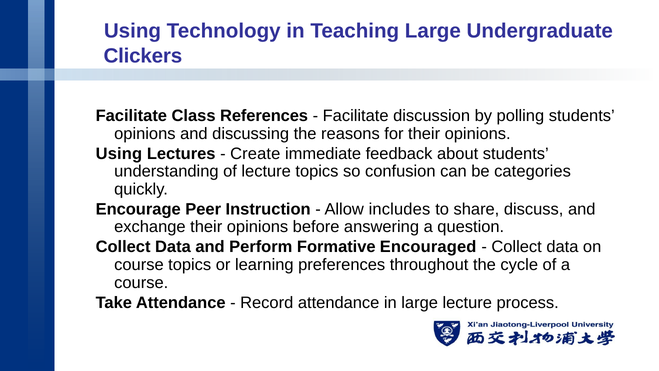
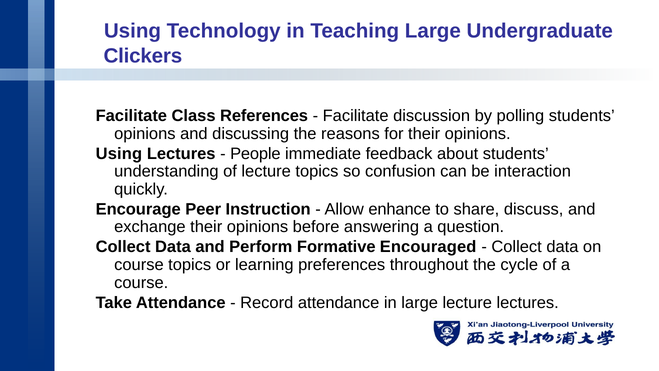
Create: Create -> People (255, 153)
categories: categories -> interaction (533, 171)
includes: includes -> enhance (400, 209)
lecture process: process -> lectures (528, 302)
